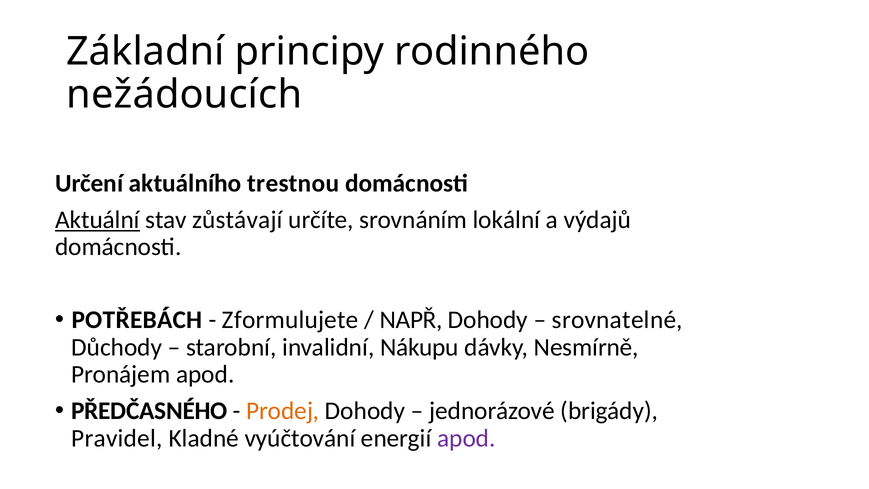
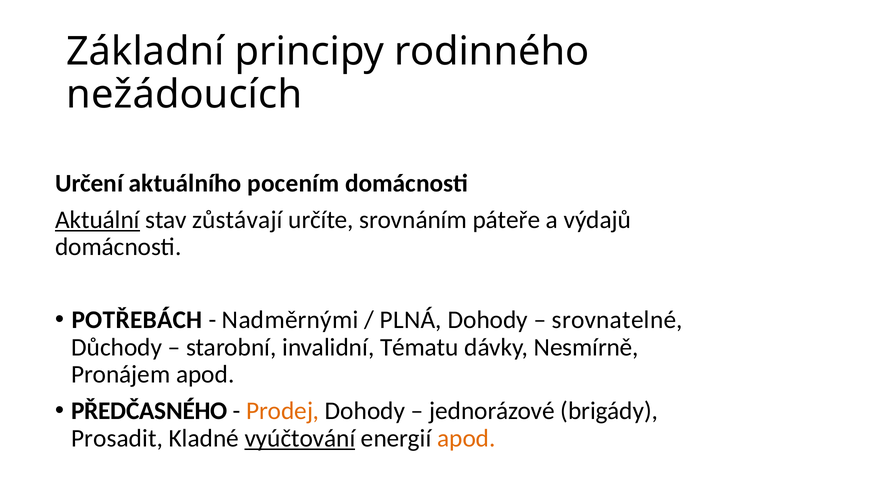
trestnou: trestnou -> pocením (293, 183)
lokální: lokální -> páteře (506, 220)
Zformulujete: Zformulujete -> Nadměrnými (290, 320)
NAPŘ: NAPŘ -> PLNÁ (411, 320)
Nákupu: Nákupu -> Tématu (419, 347)
Pravidel: Pravidel -> Prosadit (117, 438)
vyúčtování underline: none -> present (300, 438)
apod colour: purple -> orange (466, 438)
